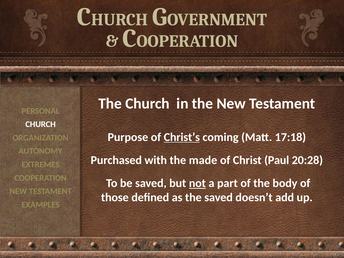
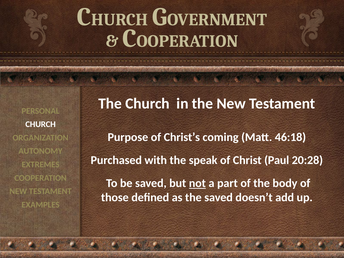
Christ’s underline: present -> none (182, 137)
17:18: 17:18 -> 46:18 (290, 137)
made: made -> speak (203, 160)
